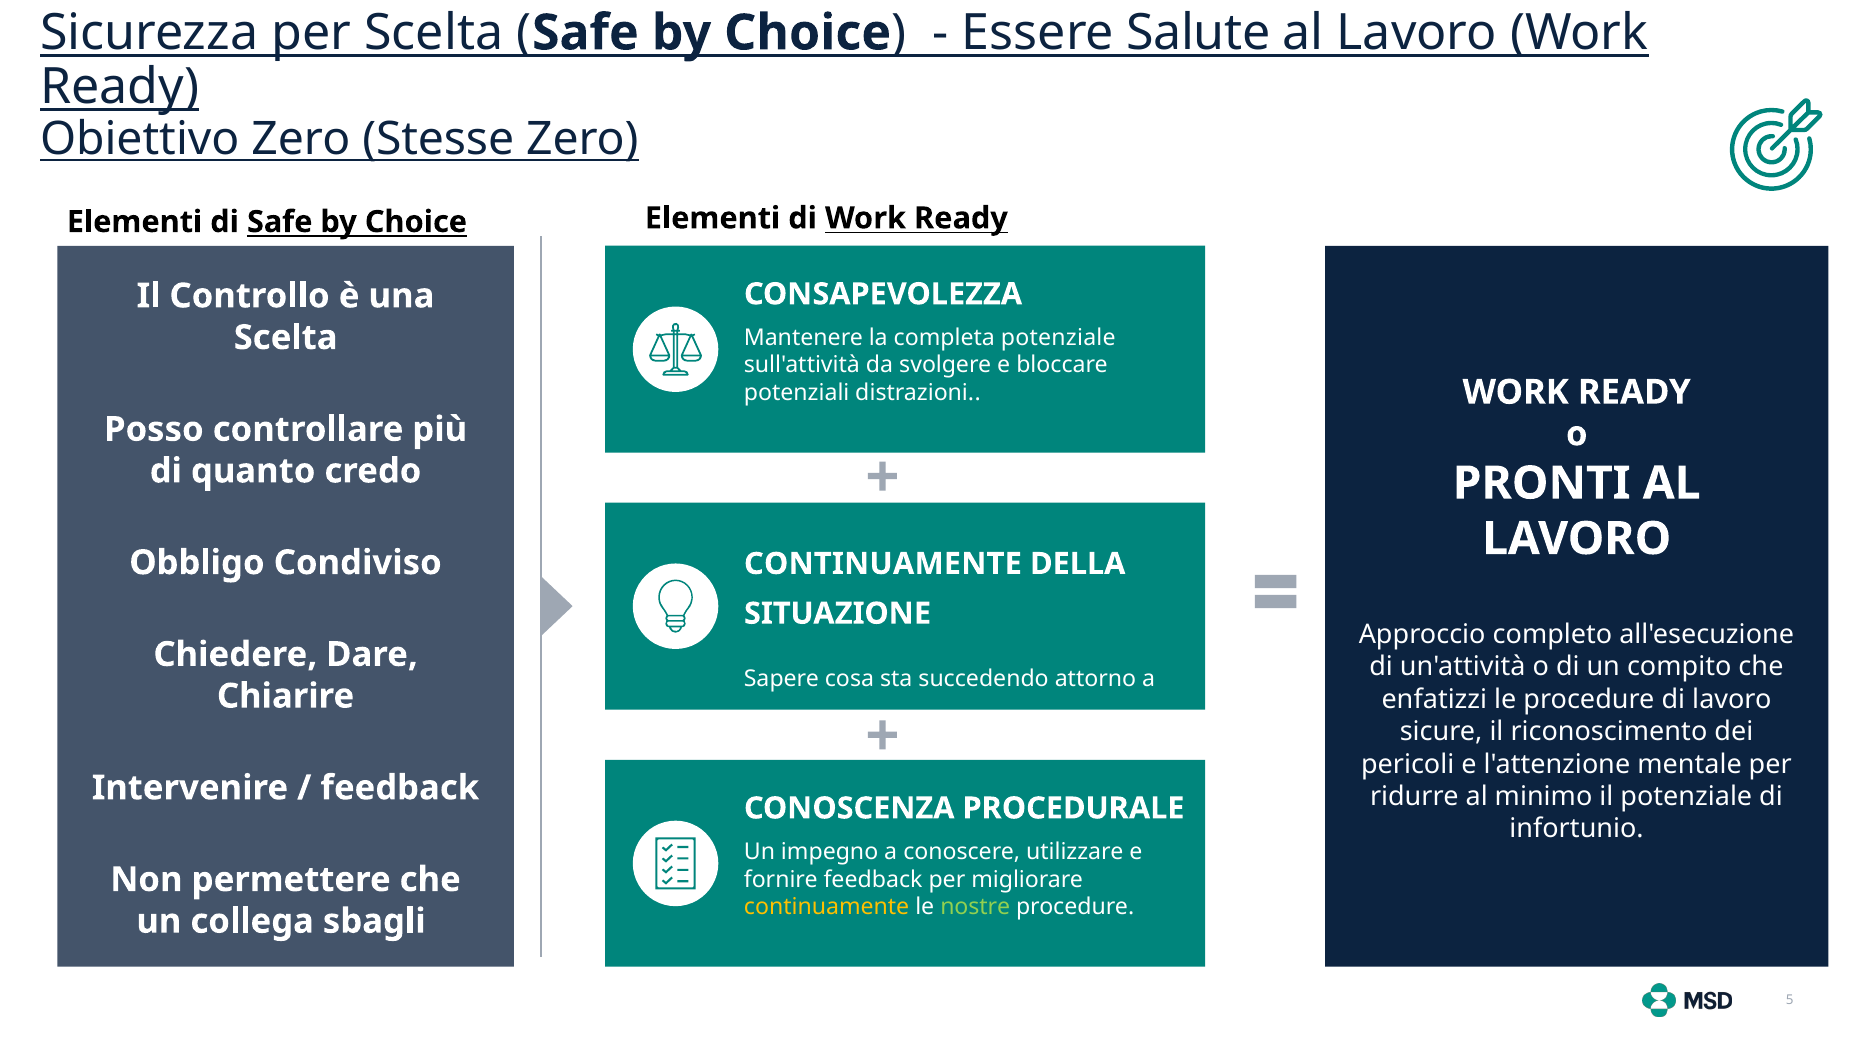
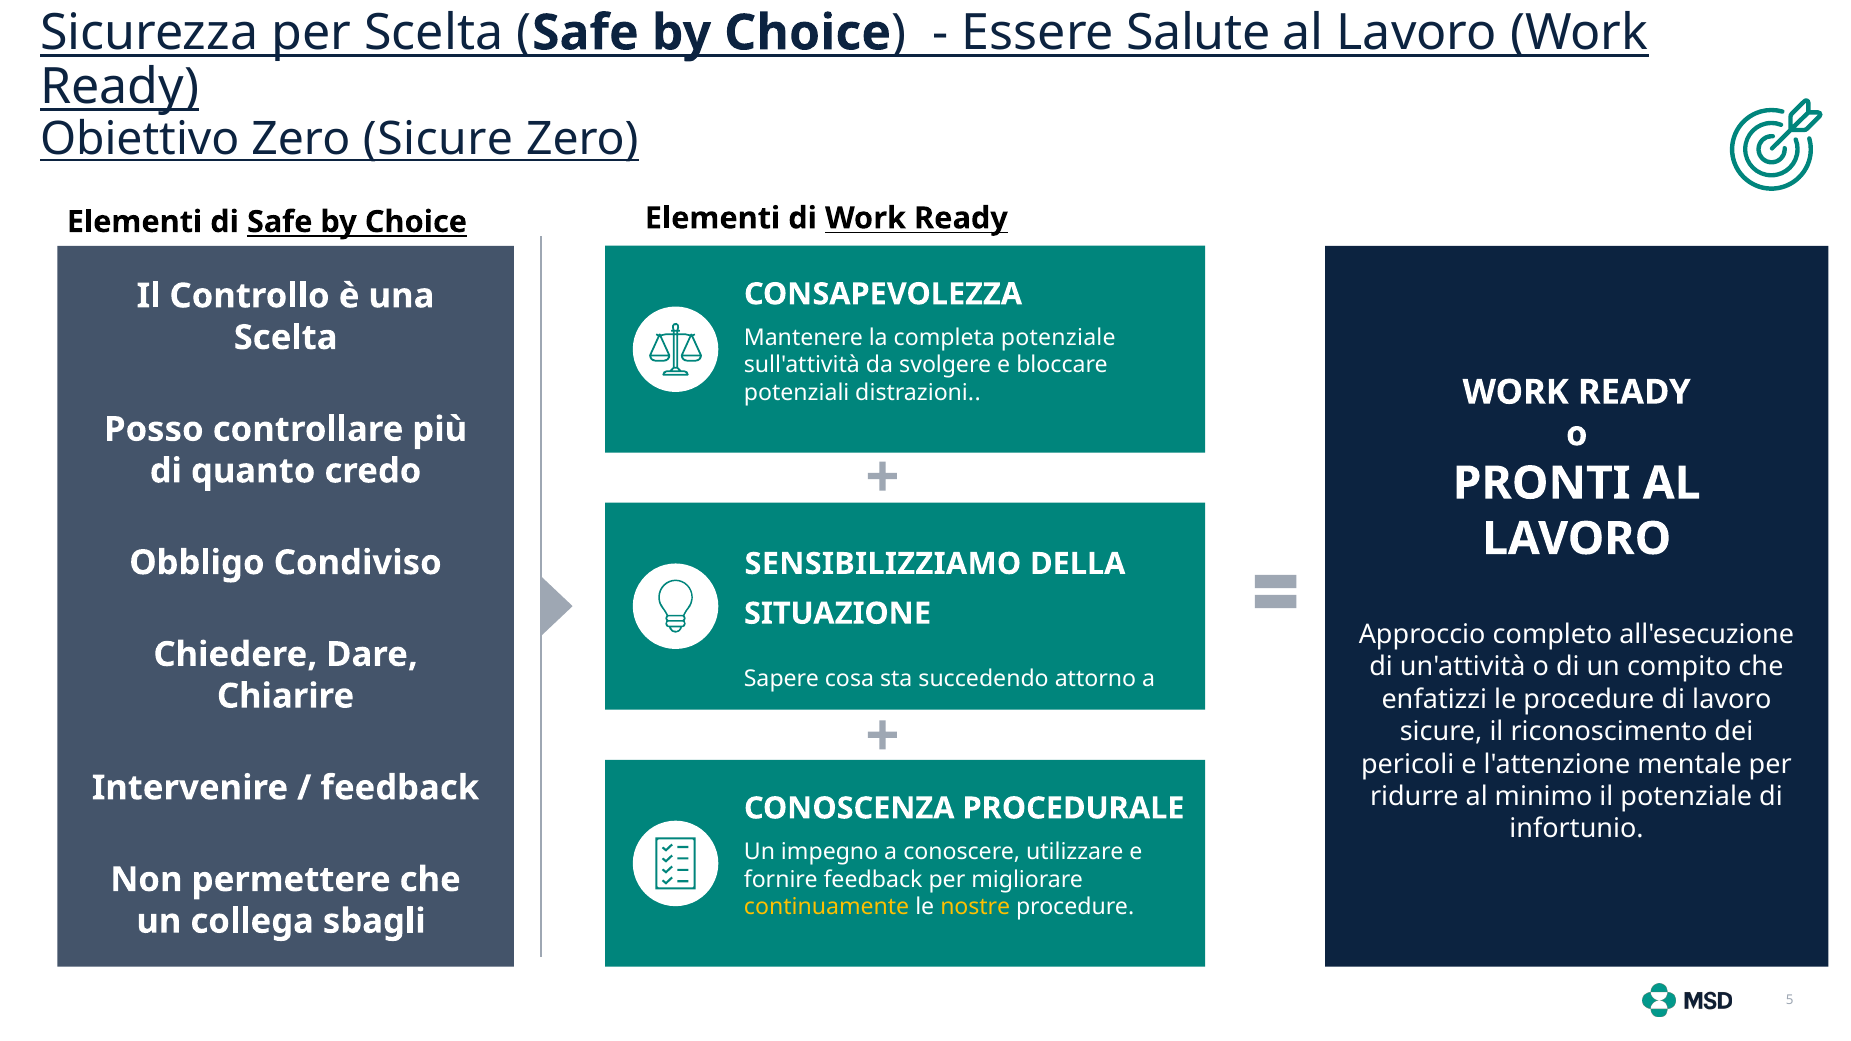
Zero Stesse: Stesse -> Sicure (438, 139)
CONTINUAMENTE: CONTINUAMENTE -> SENSIBILIZZIAMO (883, 564)
nostre colour: light green -> yellow (975, 907)
